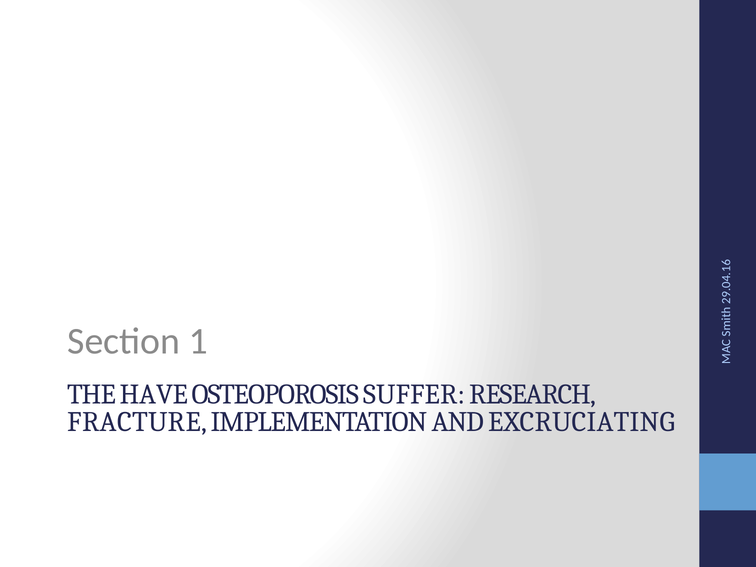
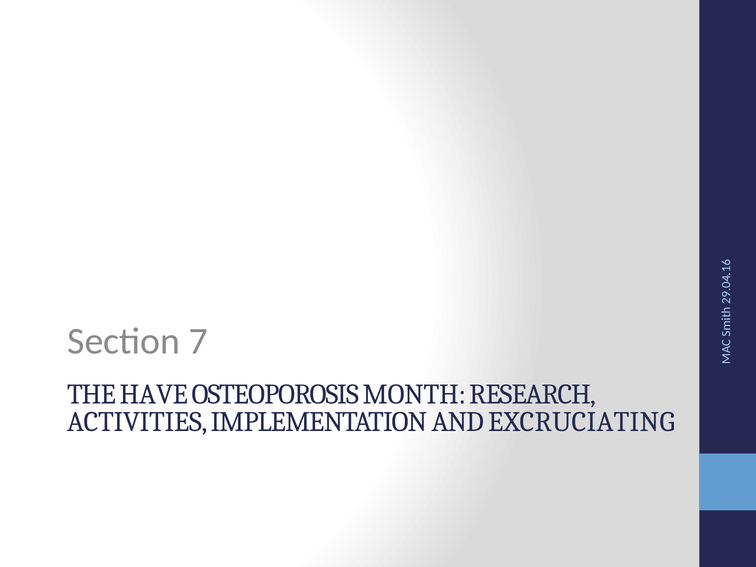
Section 1: 1 -> 7 (198, 341)
SUFFER: SUFFER -> MONTH (414, 394)
FRACTURE: FRACTURE -> ACTIVITIES (138, 422)
